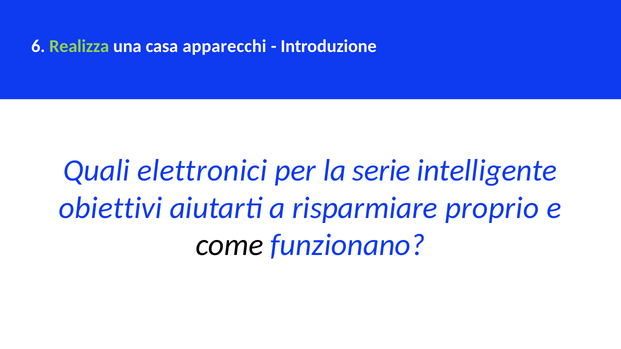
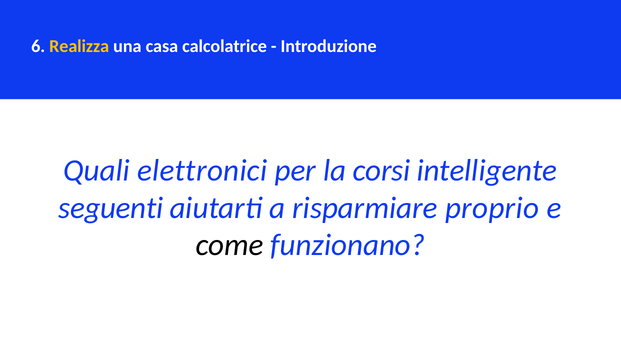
Realizza colour: light green -> yellow (79, 47)
apparecchi: apparecchi -> calcolatrice (225, 47)
serie: serie -> corsi (382, 171)
obiettivi: obiettivi -> seguenti (111, 208)
